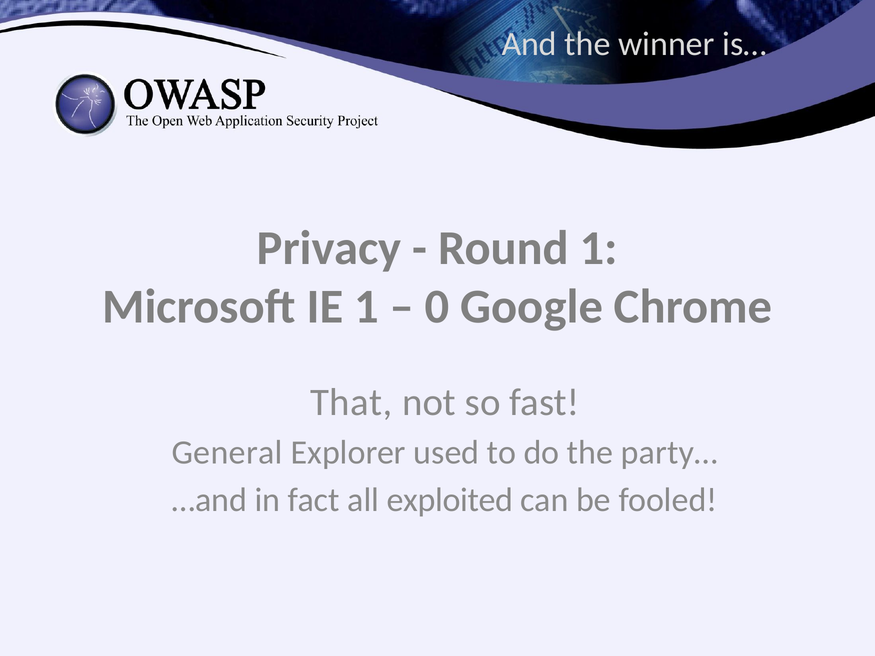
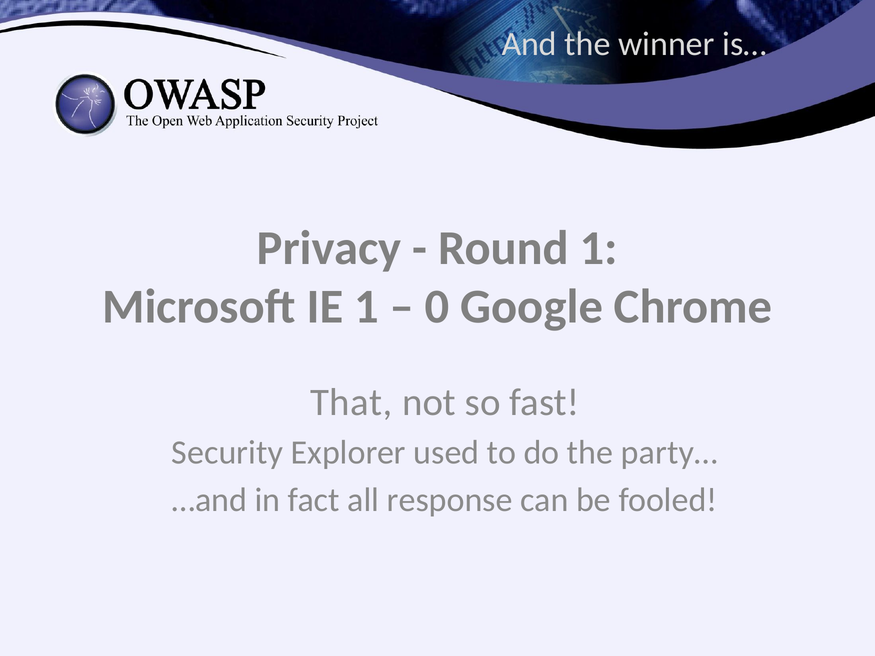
General: General -> Security (227, 453)
exploited: exploited -> response (450, 500)
